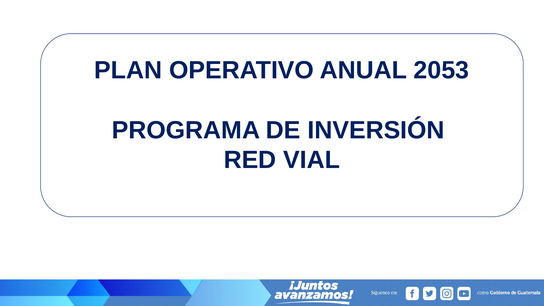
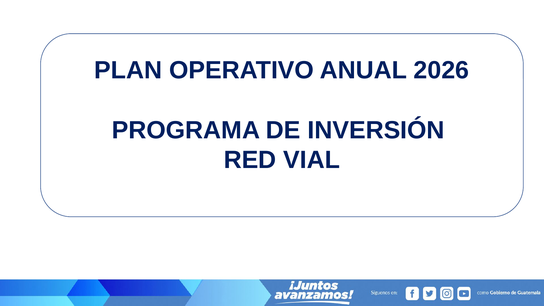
2053: 2053 -> 2026 (441, 70)
